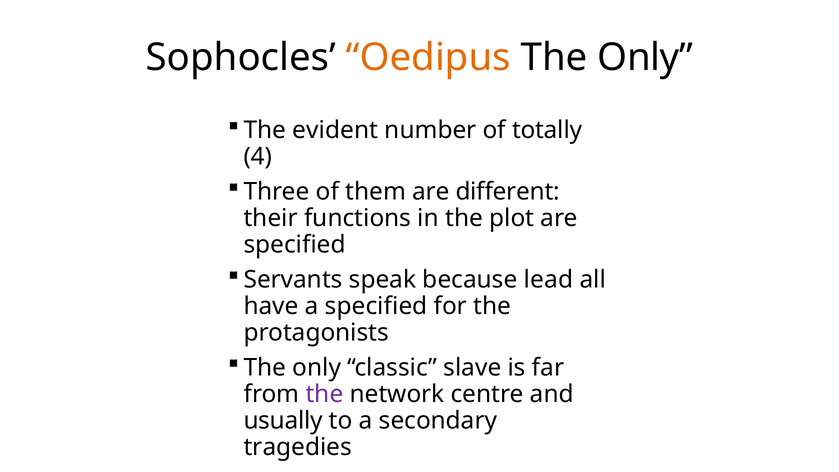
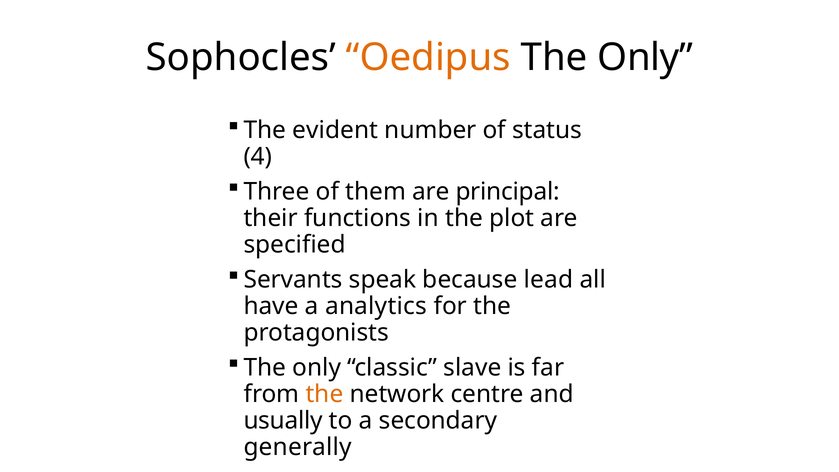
totally: totally -> status (547, 130)
different: different -> principal (508, 192)
a specified: specified -> analytics (376, 306)
the colour: purple -> orange (324, 394)
tragedies: tragedies -> generally (298, 447)
